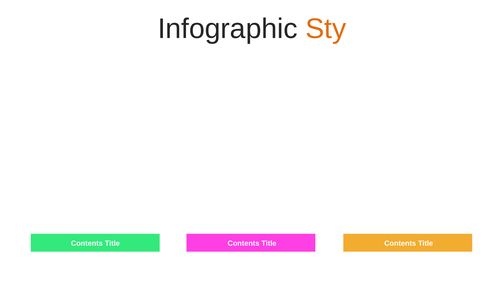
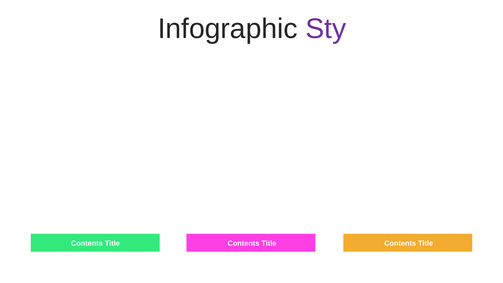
Sty colour: orange -> purple (326, 29)
